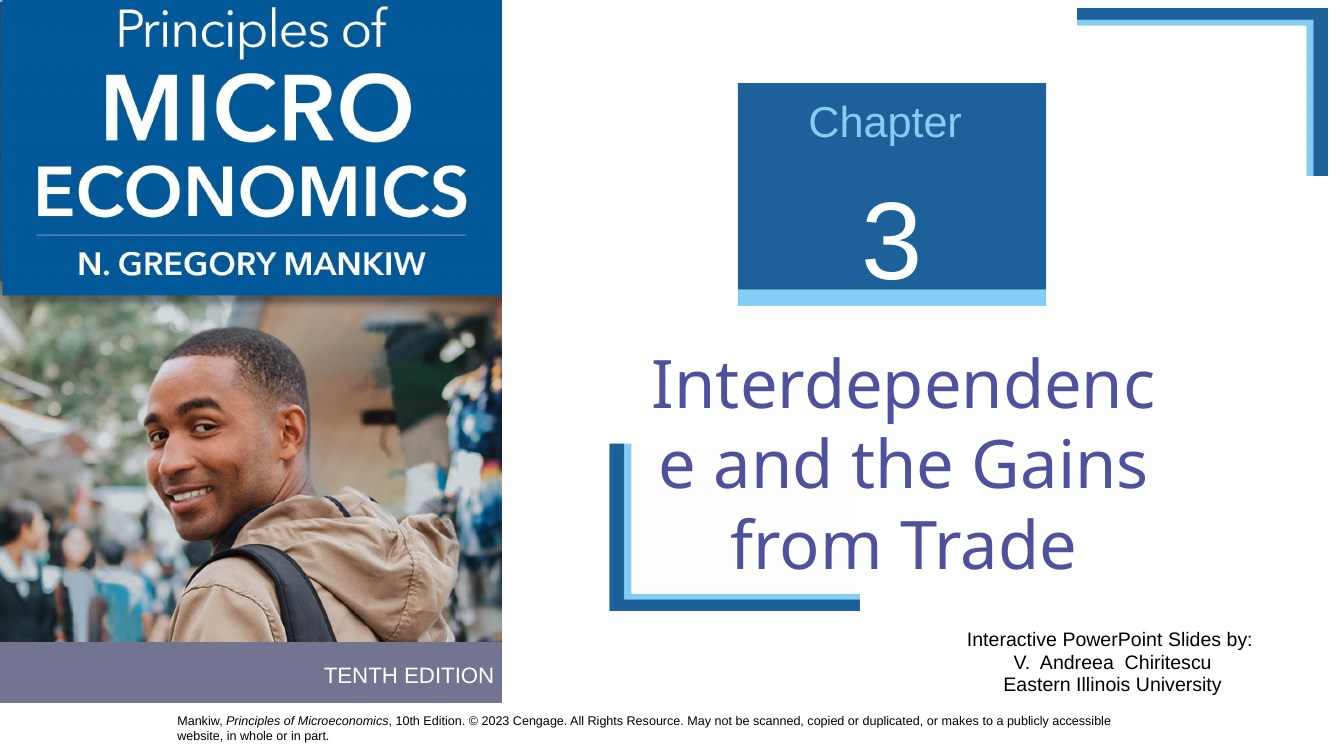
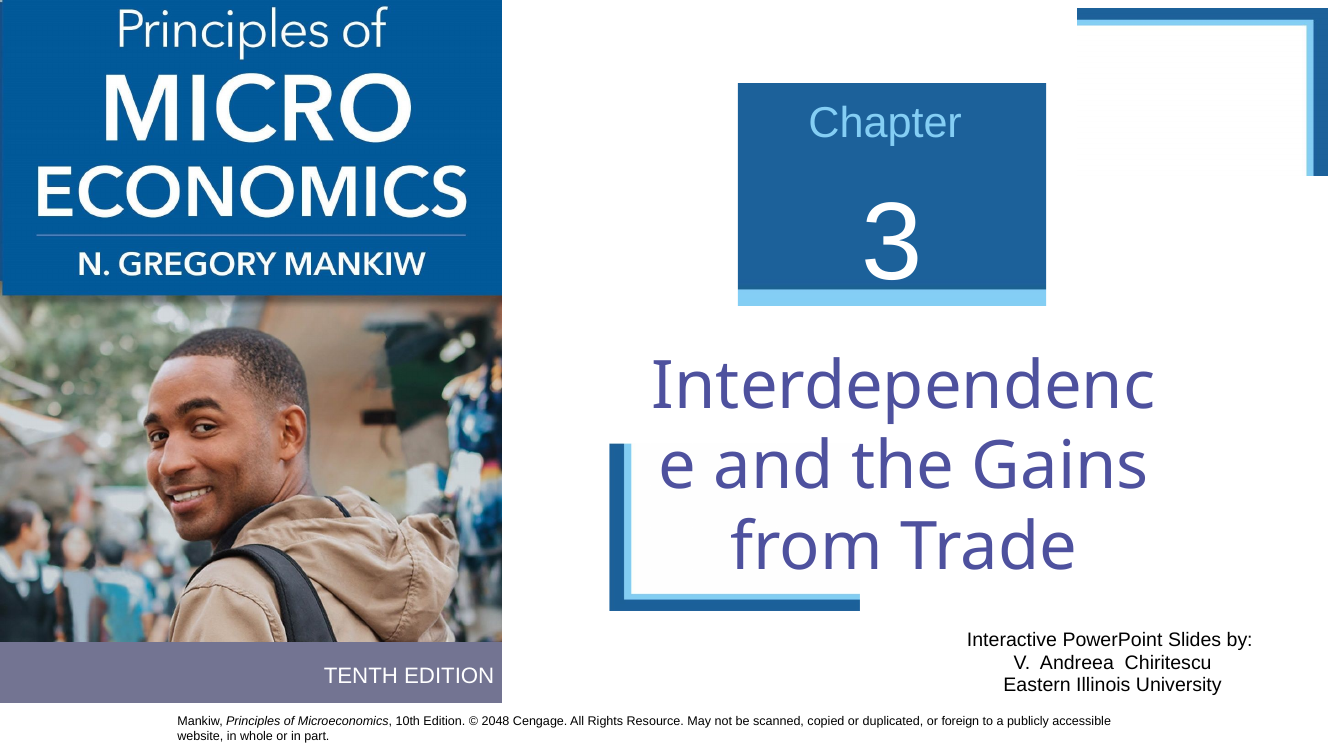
2023: 2023 -> 2048 (496, 721)
makes: makes -> foreign (960, 721)
